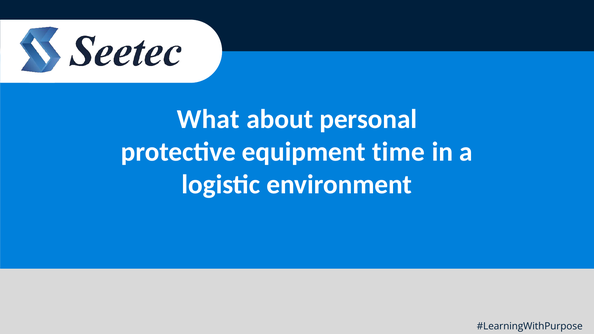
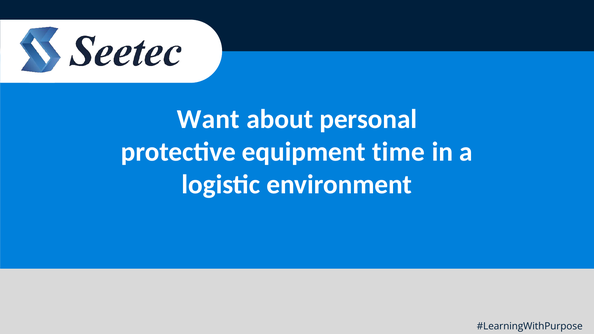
What: What -> Want (208, 119)
